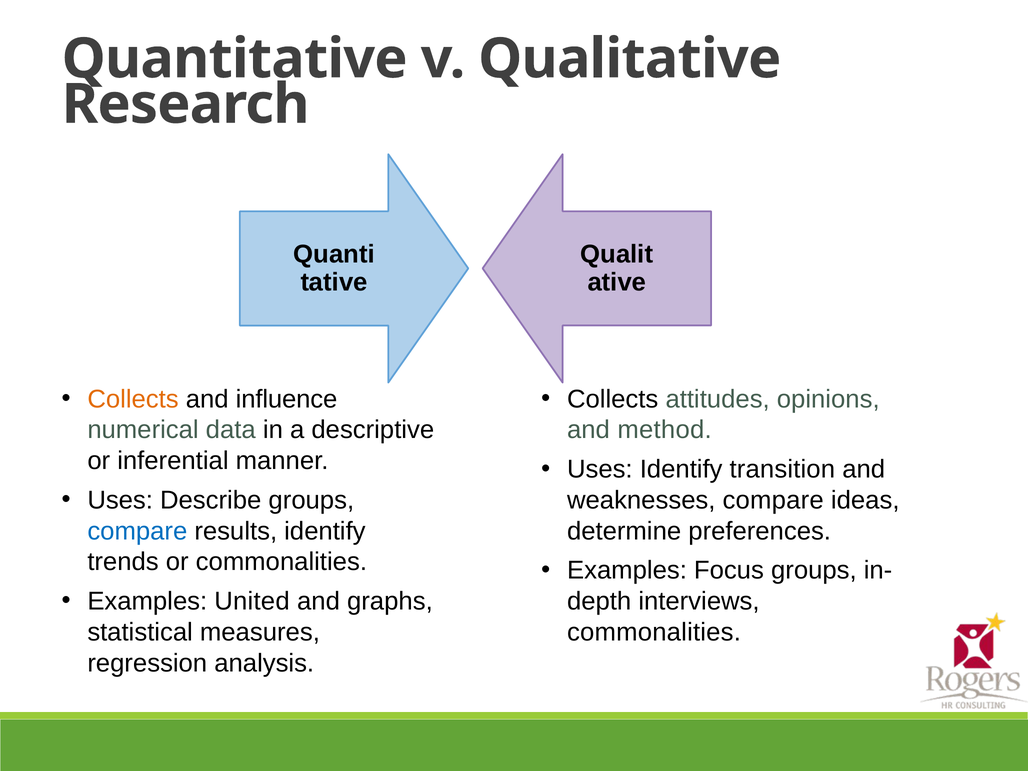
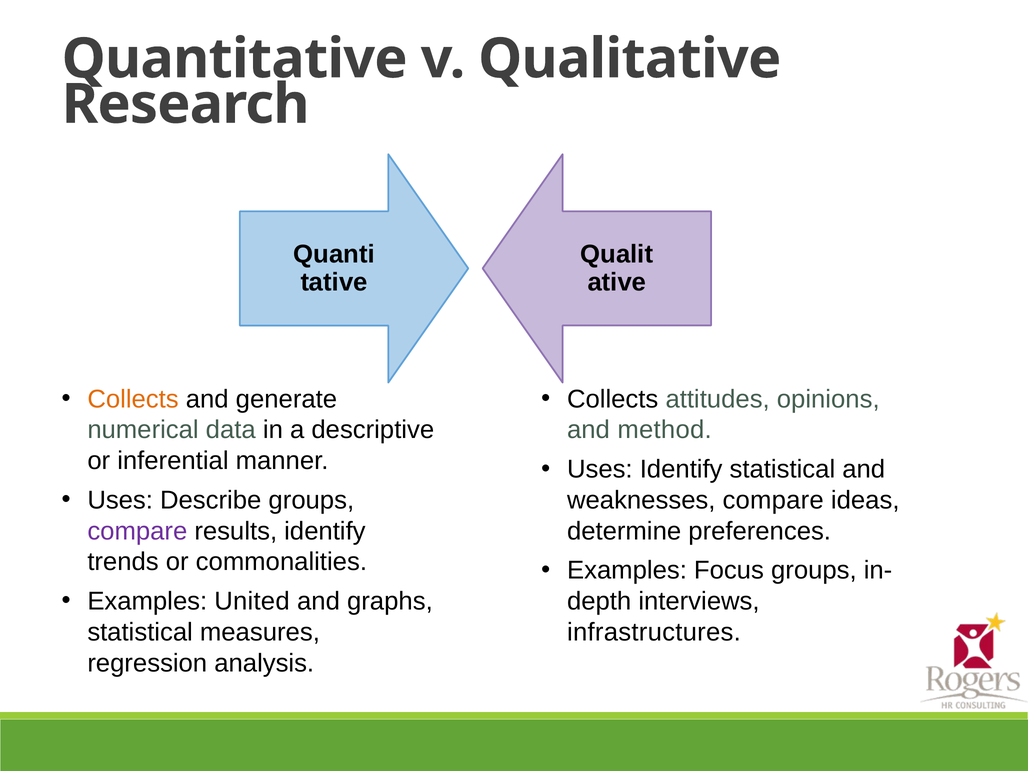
influence: influence -> generate (286, 399)
Identify transition: transition -> statistical (782, 469)
compare colour: blue -> purple (137, 531)
commonalities: commonalities -> infrastructures (654, 632)
